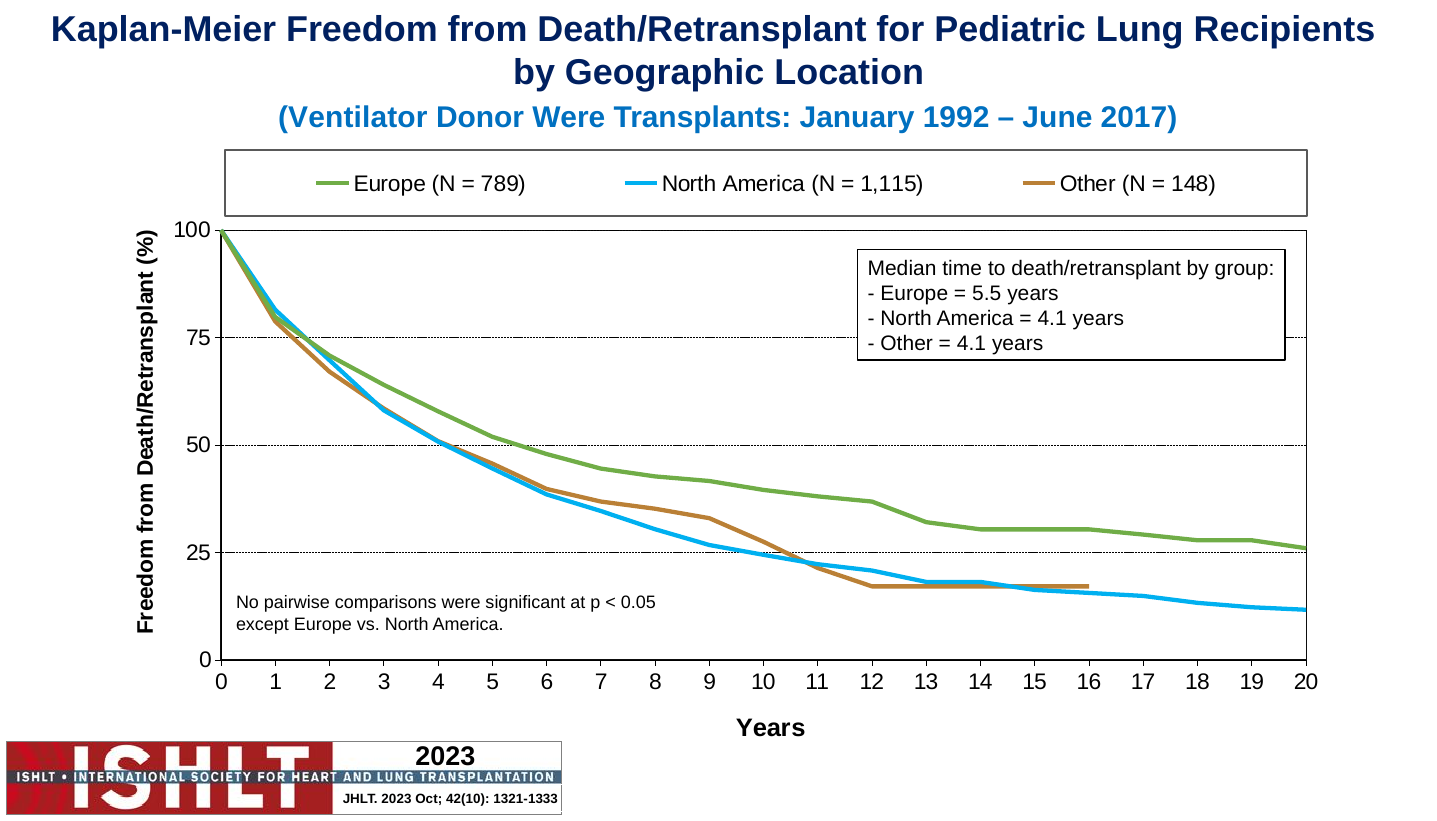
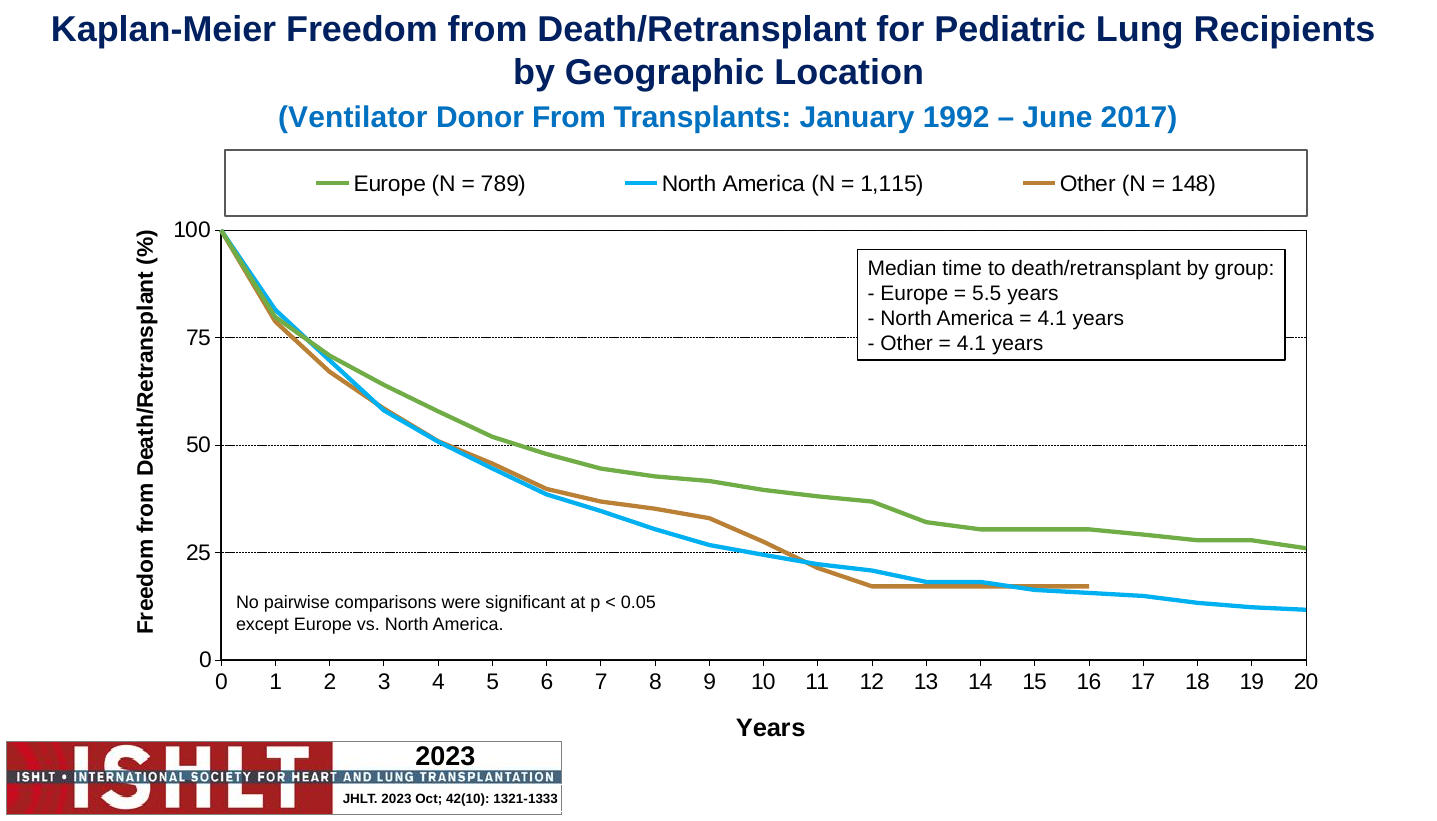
Donor Were: Were -> From (569, 117)
